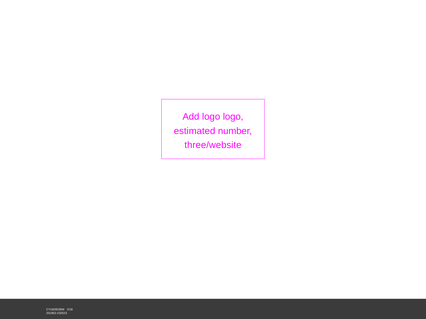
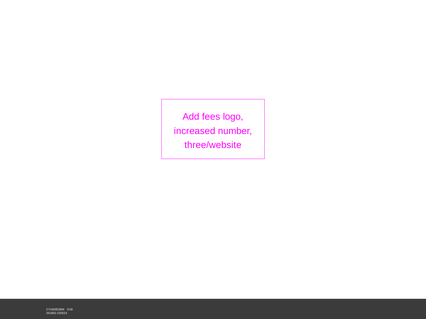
Add logo: logo -> fees (211, 117)
estimated: estimated -> increased (195, 131)
